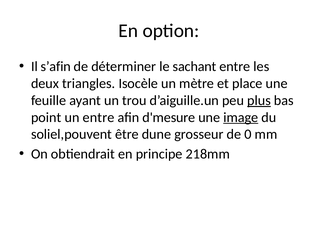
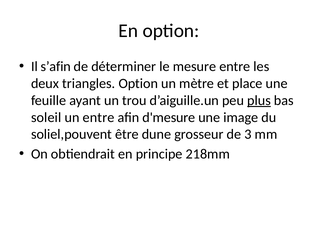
sachant: sachant -> mesure (194, 67)
triangles Isocèle: Isocèle -> Option (138, 84)
point: point -> soleil (46, 118)
image underline: present -> none (241, 118)
0: 0 -> 3 (248, 135)
